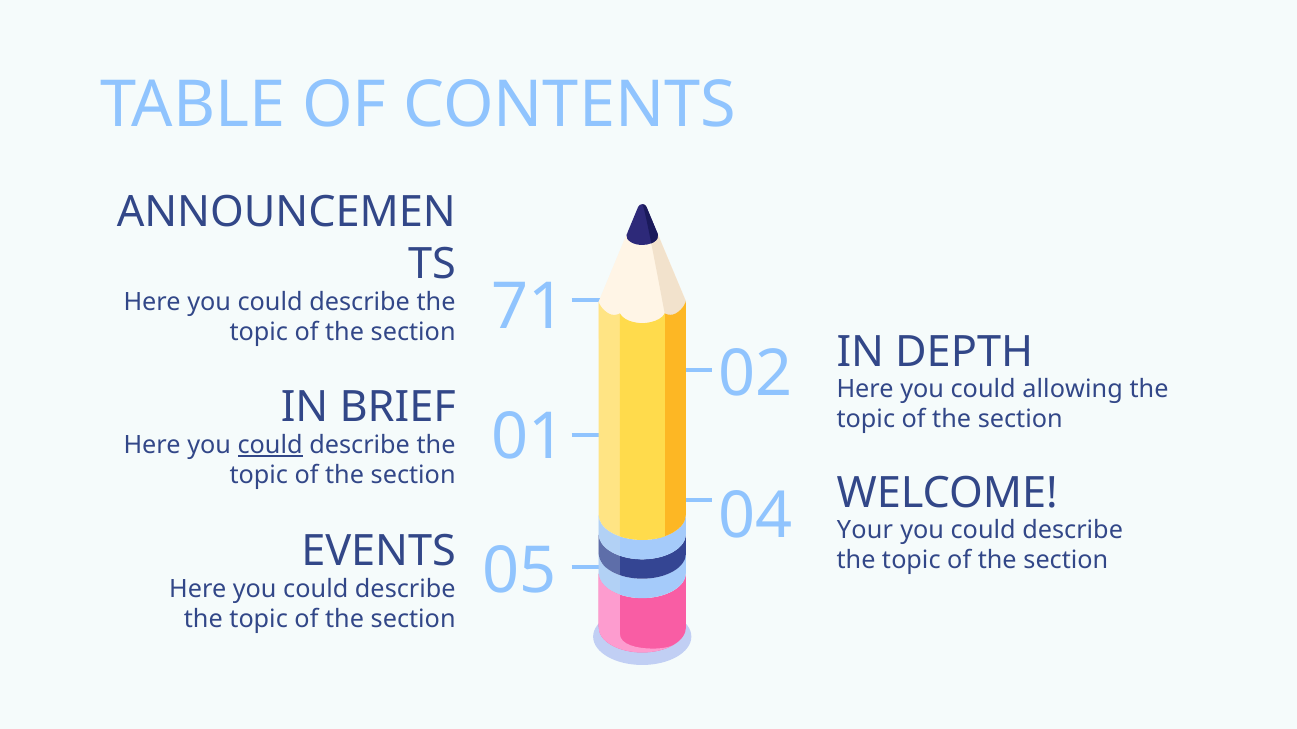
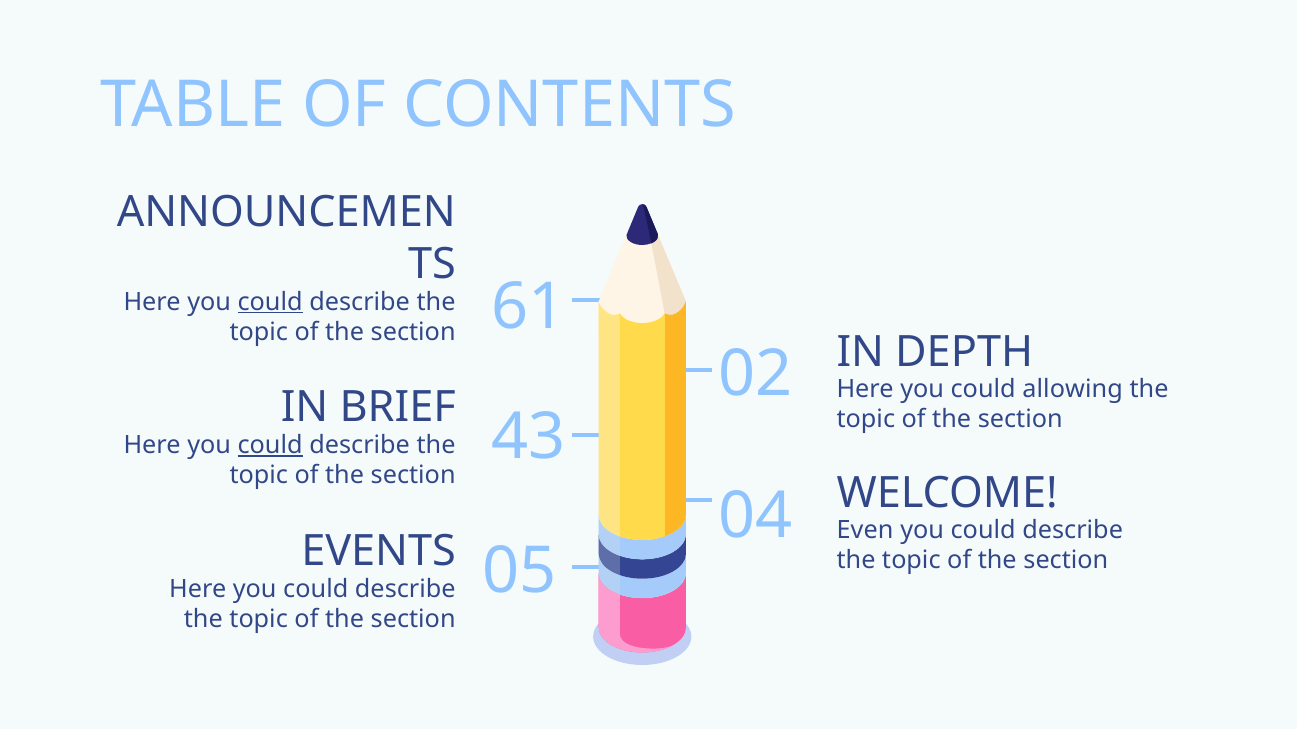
could underline: none -> present (270, 302)
71: 71 -> 61 (528, 307)
01: 01 -> 43 (528, 438)
Your: Your -> Even (865, 531)
